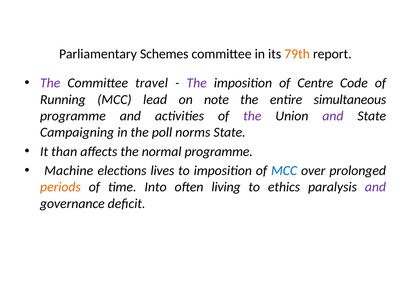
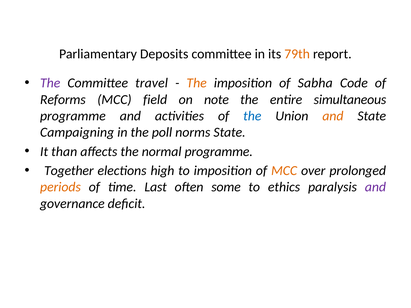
Schemes: Schemes -> Deposits (164, 54)
The colour: purple -> orange (197, 83)
Centre: Centre -> Sabha (315, 83)
Running: Running -> Reforms (63, 100)
lead: lead -> field (155, 100)
the colour: purple -> blue (252, 116)
and colour: purple -> orange (333, 116)
Machine: Machine -> Together (69, 171)
lives: lives -> high (162, 171)
MCC colour: blue -> orange (284, 171)
Into: Into -> Last (156, 187)
living: living -> some (226, 187)
